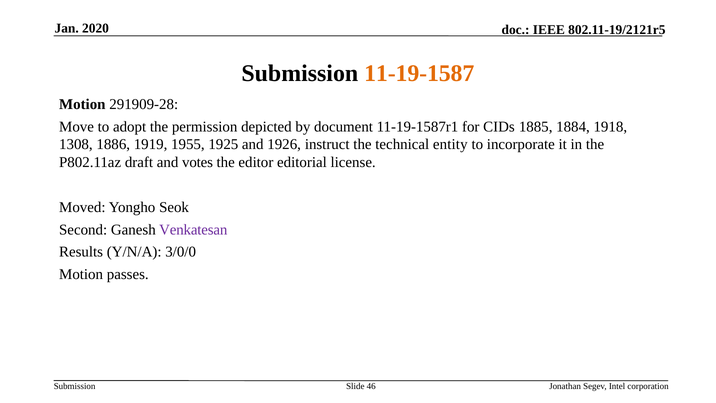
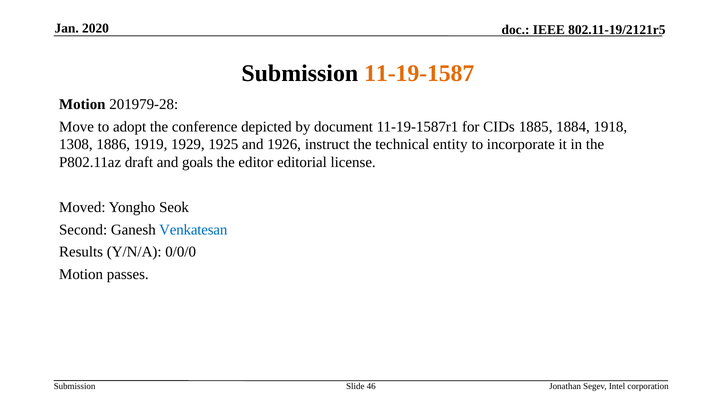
291909-28: 291909-28 -> 201979-28 (144, 104)
permission: permission -> conference (205, 127)
1955: 1955 -> 1929 (188, 144)
votes: votes -> goals (198, 162)
Venkatesan colour: purple -> blue (193, 229)
3/0/0: 3/0/0 -> 0/0/0 (181, 252)
